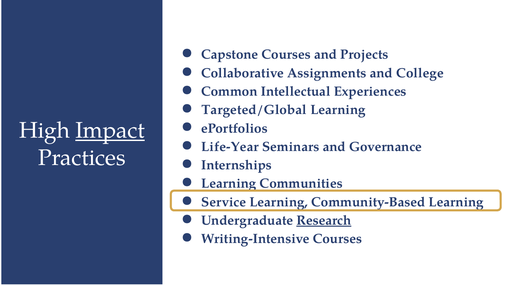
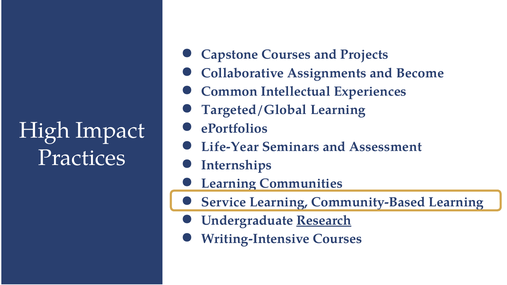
College: College -> Become (420, 73)
Impact underline: present -> none (110, 131)
Governance: Governance -> Assessment (385, 147)
